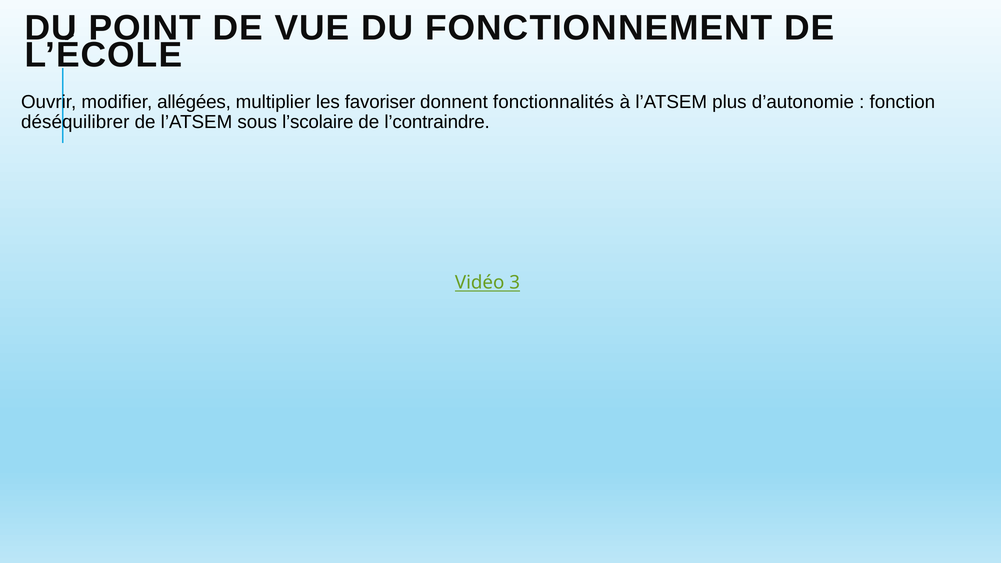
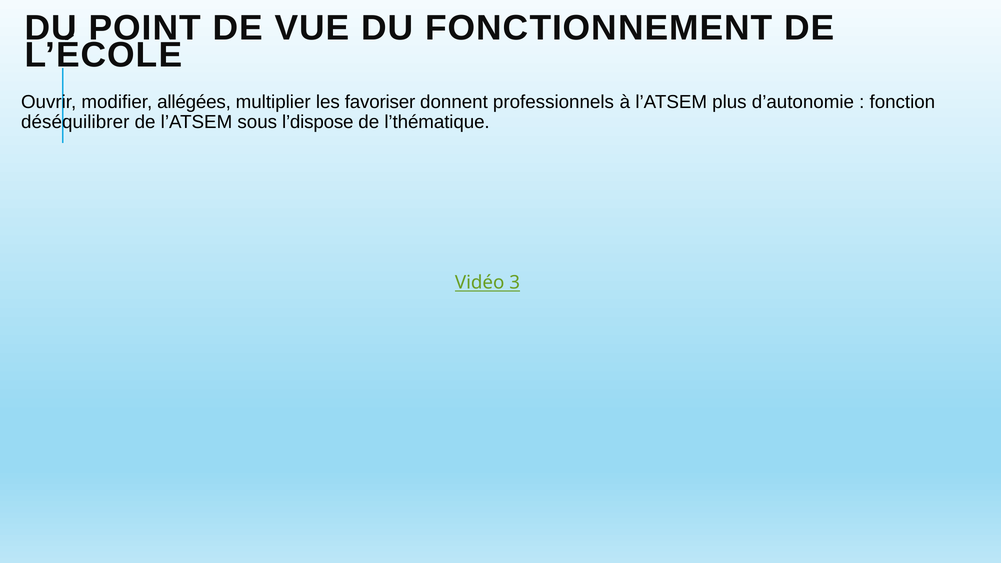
fonctionnalités: fonctionnalités -> professionnels (553, 102)
l’scolaire: l’scolaire -> l’dispose (318, 122)
l’contraindre: l’contraindre -> l’thématique (437, 122)
